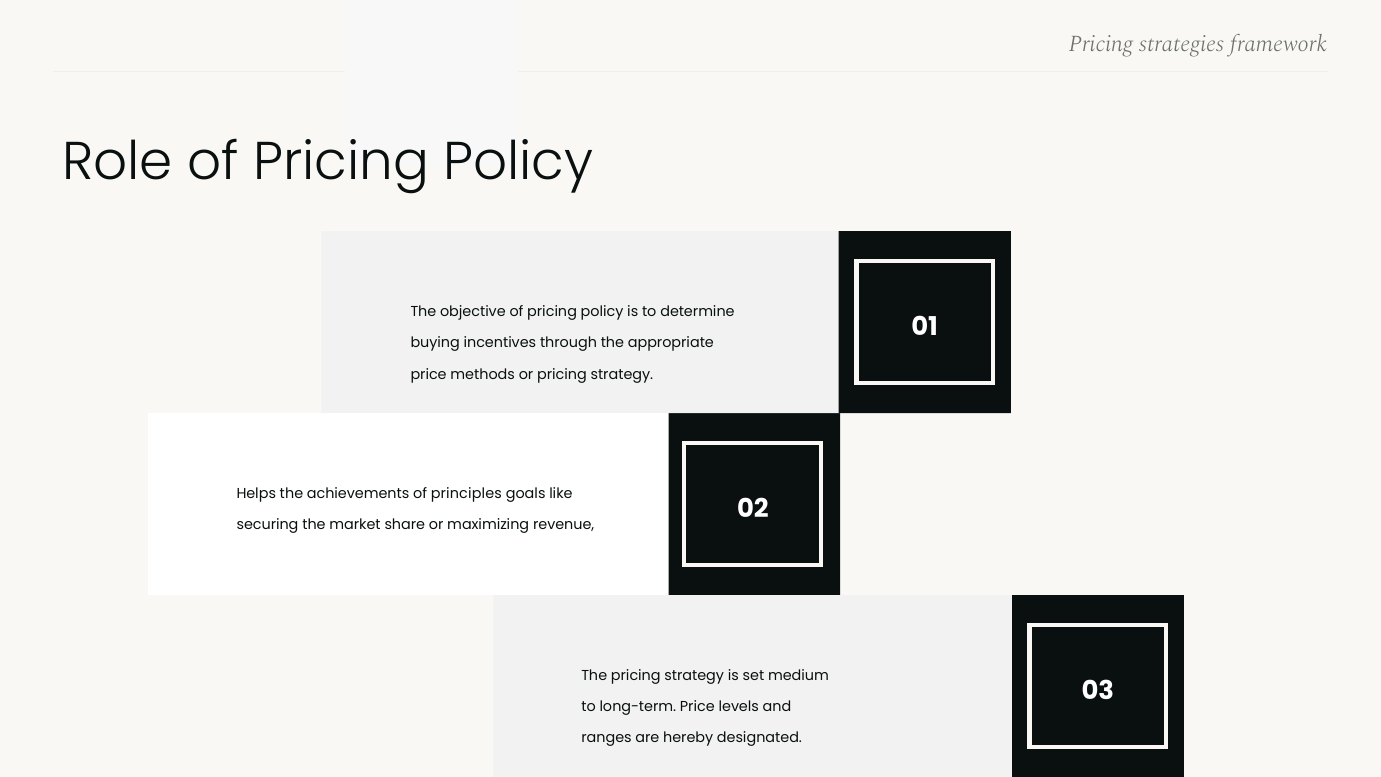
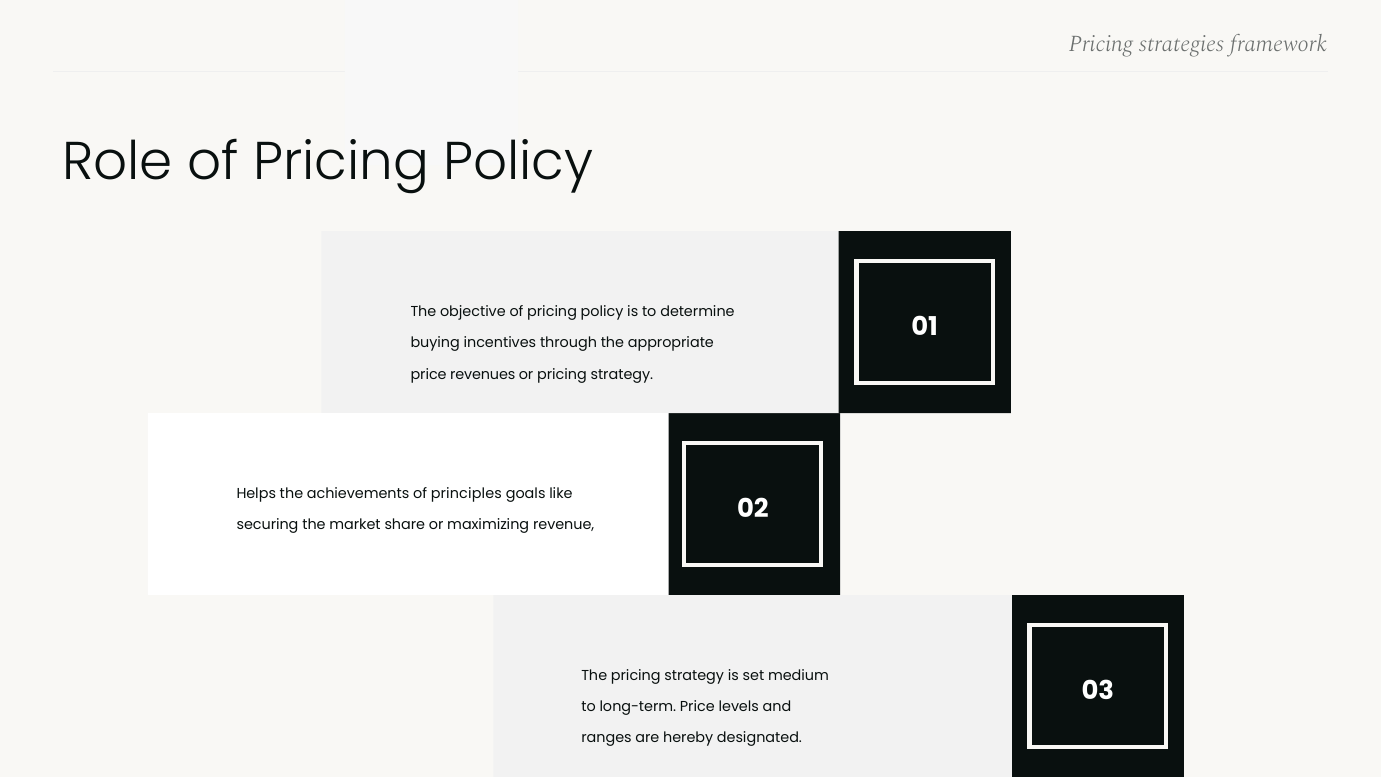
methods: methods -> revenues (483, 374)
